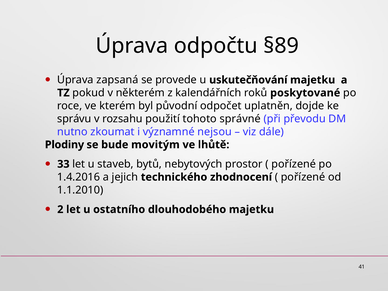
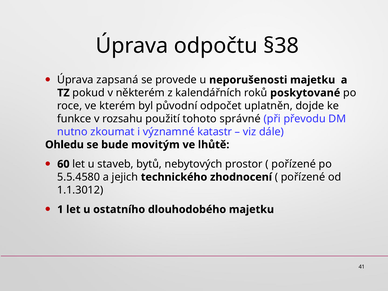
§89: §89 -> §38 (281, 46)
uskutečňování: uskutečňování -> neporušenosti (248, 80)
správu: správu -> funkce (74, 119)
nejsou: nejsou -> katastr (215, 132)
Plodiny: Plodiny -> Ohledu (64, 145)
33: 33 -> 60 (63, 164)
1.4.2016: 1.4.2016 -> 5.5.4580 (79, 177)
1.1.2010: 1.1.2010 -> 1.1.3012 (80, 190)
2: 2 -> 1 (60, 209)
